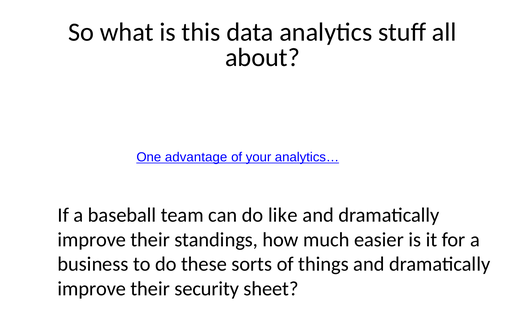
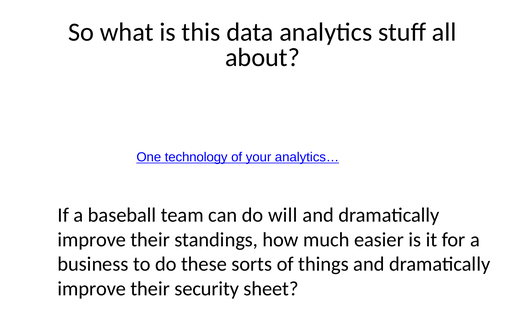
advantage: advantage -> technology (196, 157)
like: like -> will (283, 215)
